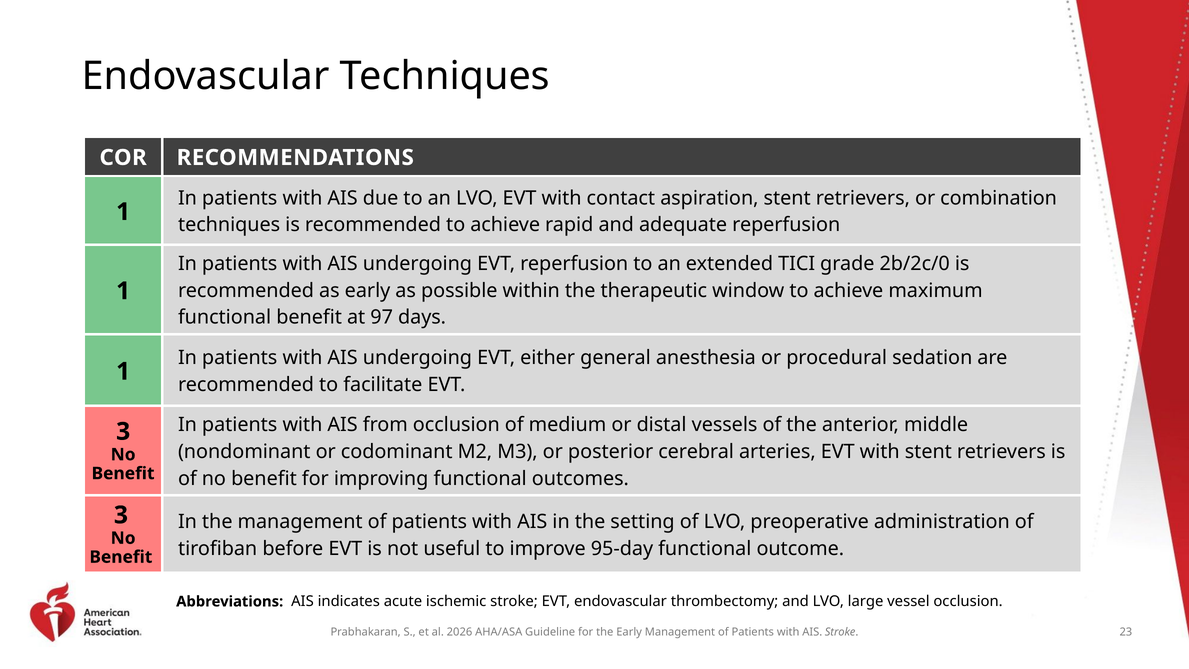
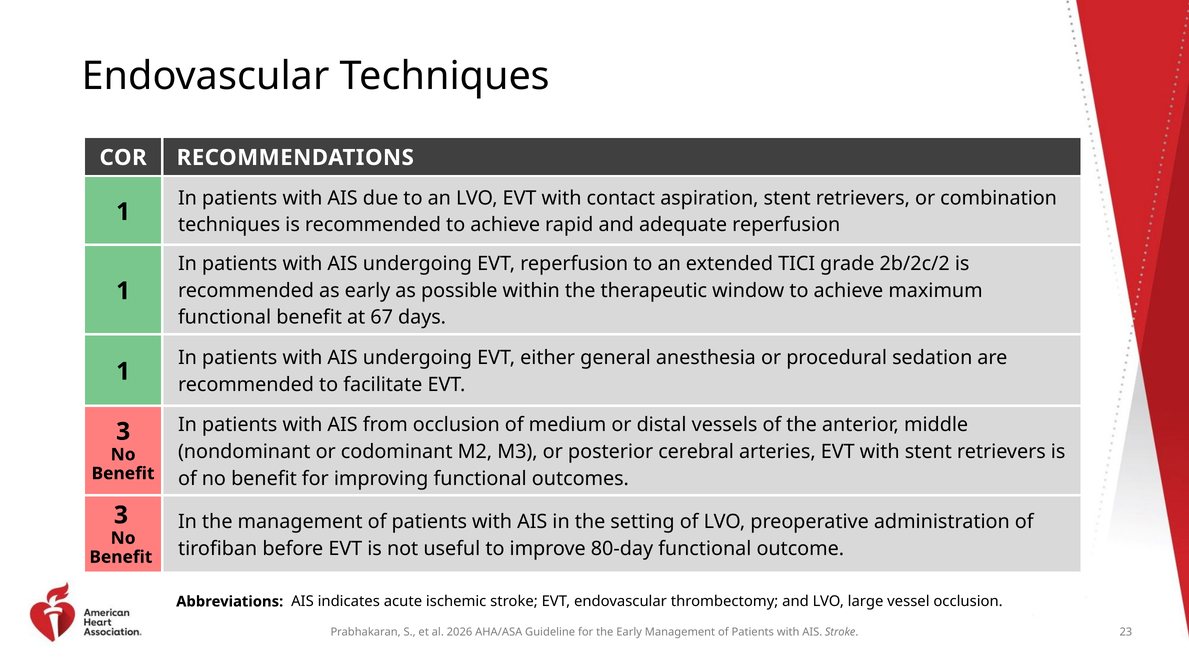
2b/2c/0: 2b/2c/0 -> 2b/2c/2 (915, 264)
97: 97 -> 67 (382, 317)
95-day: 95-day -> 80-day (622, 548)
